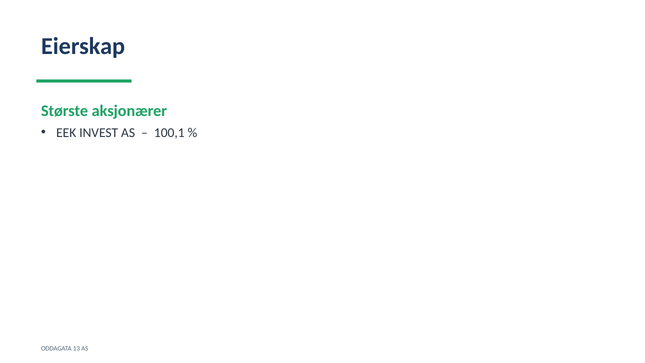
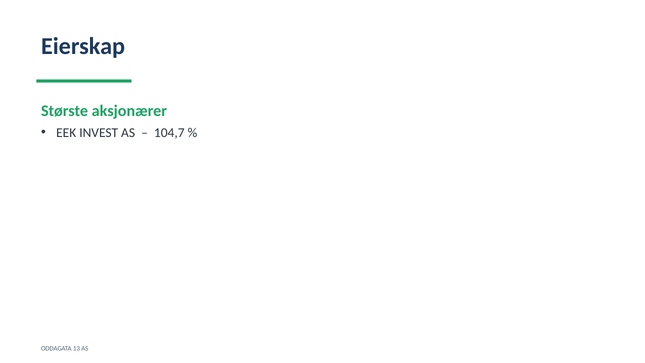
100,1: 100,1 -> 104,7 (169, 133)
